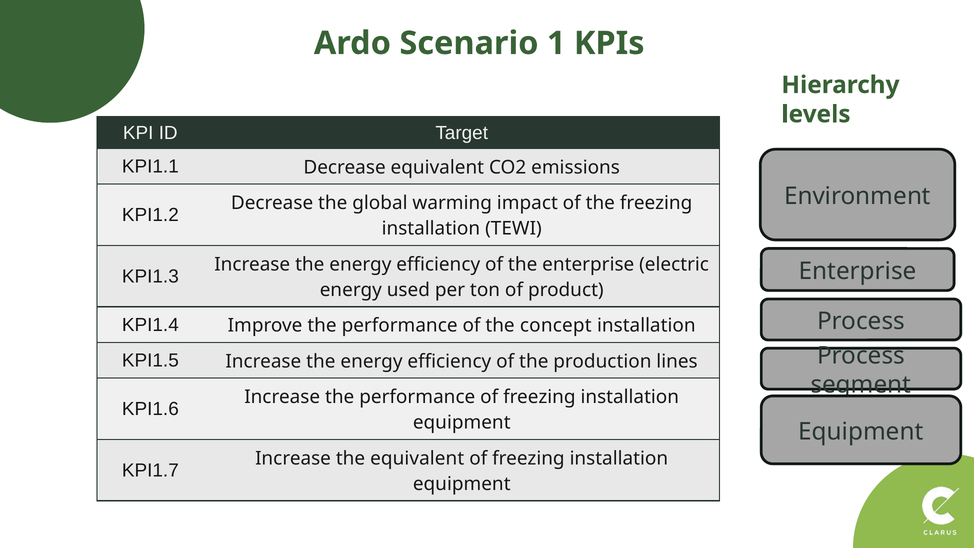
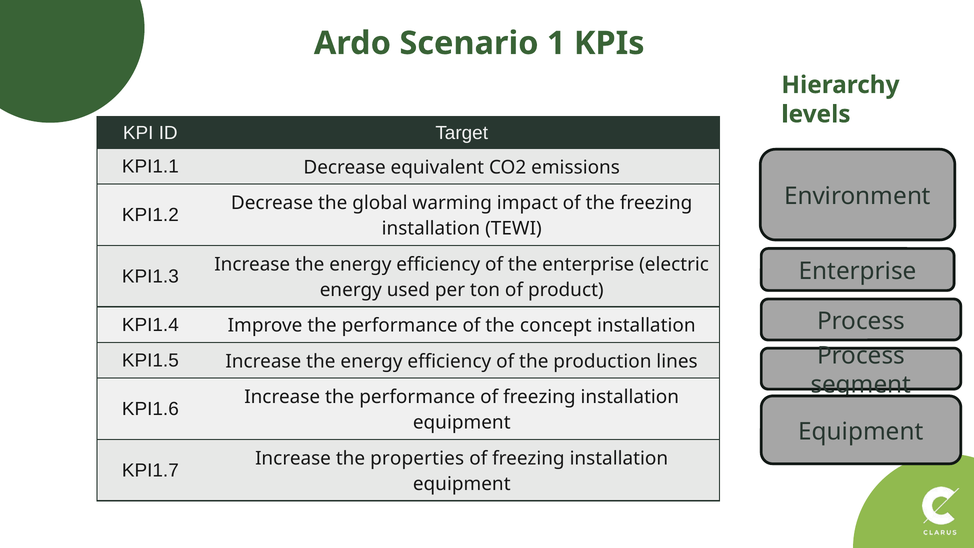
the equivalent: equivalent -> properties (417, 458)
